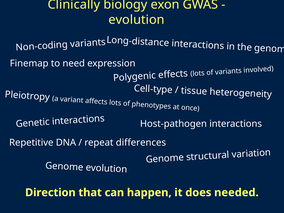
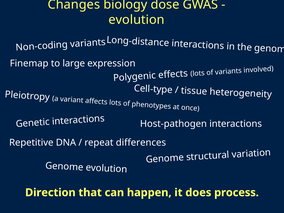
Clinically: Clinically -> Changes (74, 5)
exon: exon -> dose (165, 5)
need: need -> large (74, 63)
needed: needed -> process (236, 193)
